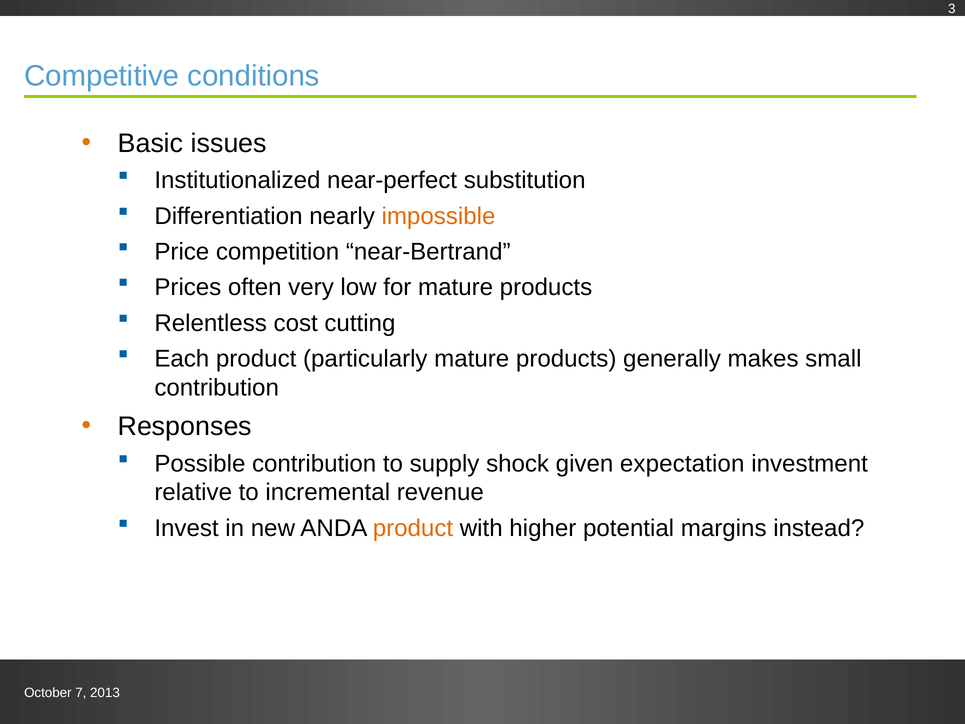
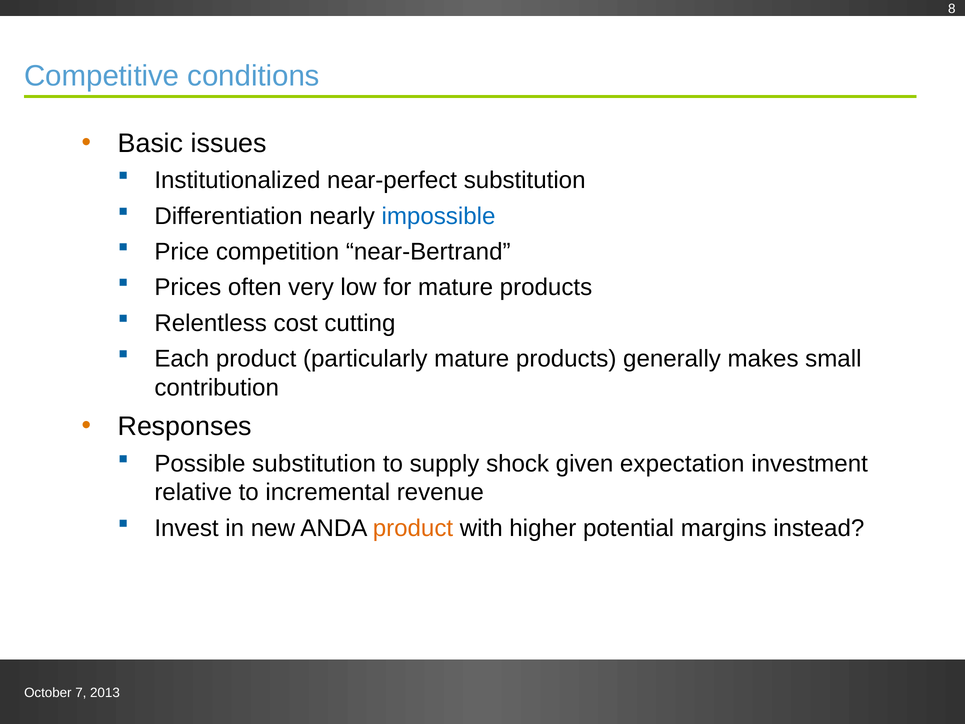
3: 3 -> 8 (952, 9)
impossible colour: orange -> blue (438, 216)
Possible contribution: contribution -> substitution (314, 463)
